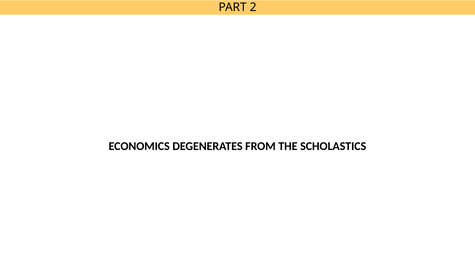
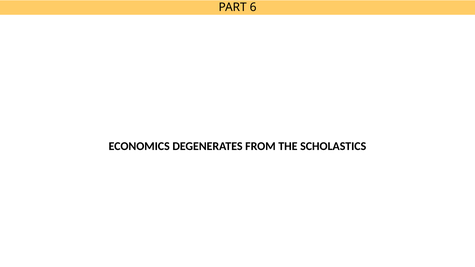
2: 2 -> 6 (253, 7)
